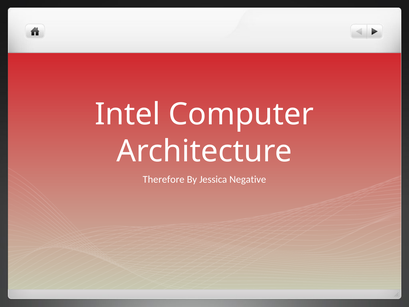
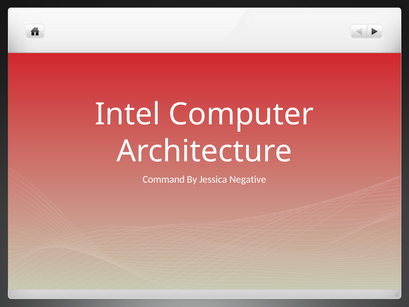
Therefore: Therefore -> Command (164, 179)
